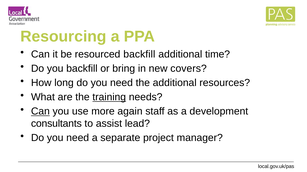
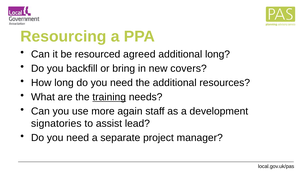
resourced backfill: backfill -> agreed (139, 54)
additional time: time -> long (218, 54)
Can underline: present -> none (40, 112)
consultants: consultants -> signatories (56, 124)
